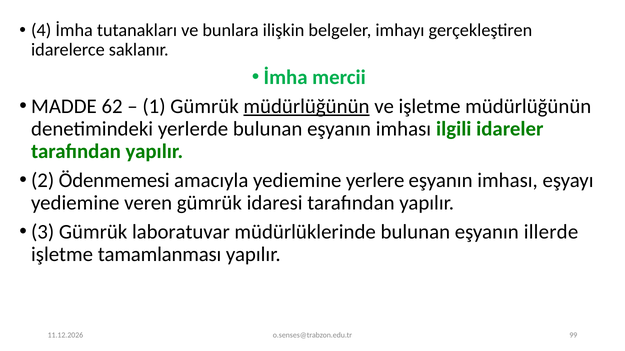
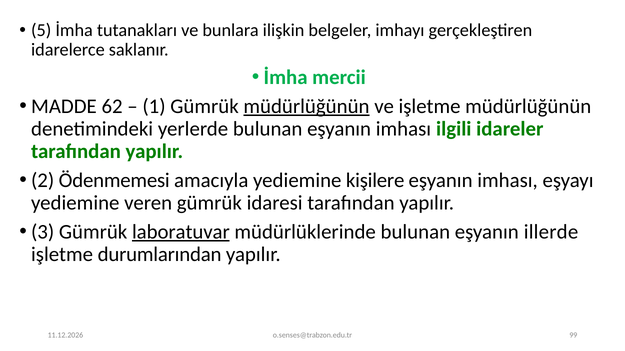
4: 4 -> 5 (41, 30)
yerlere: yerlere -> kişilere (375, 181)
laboratuvar underline: none -> present (181, 232)
tamamlanması: tamamlanması -> durumlarından (160, 255)
